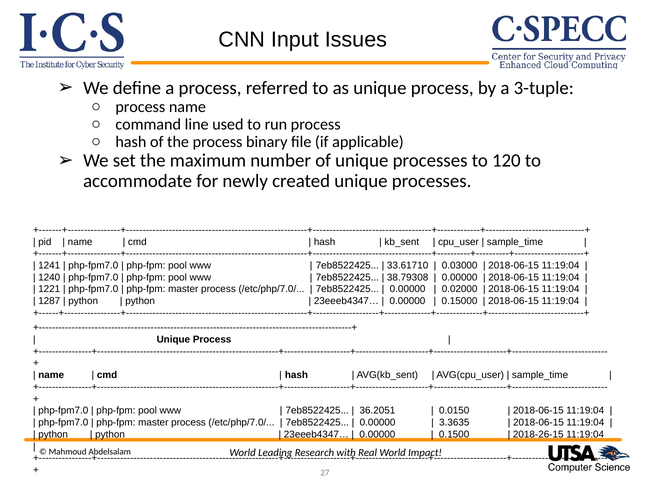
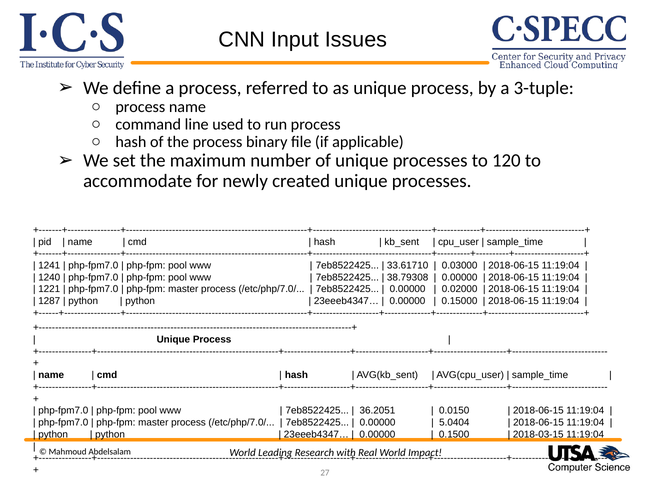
3.3635: 3.3635 -> 5.0404 (454, 422)
2018-26-15: 2018-26-15 -> 2018-03-15 (538, 434)
